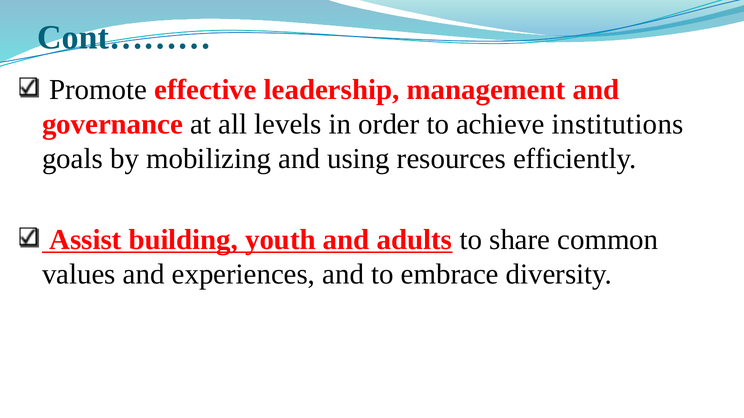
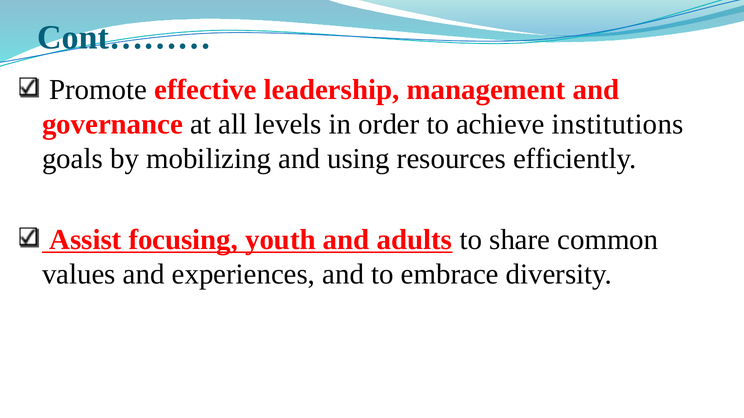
building: building -> focusing (183, 240)
